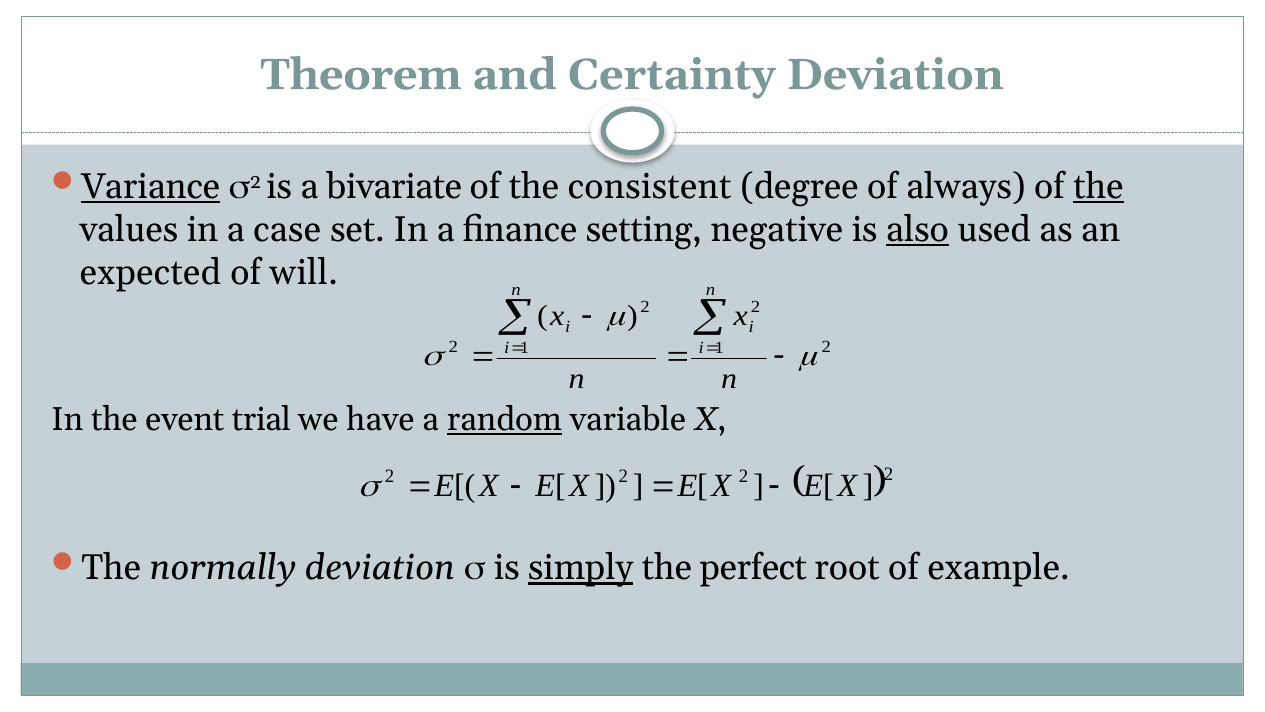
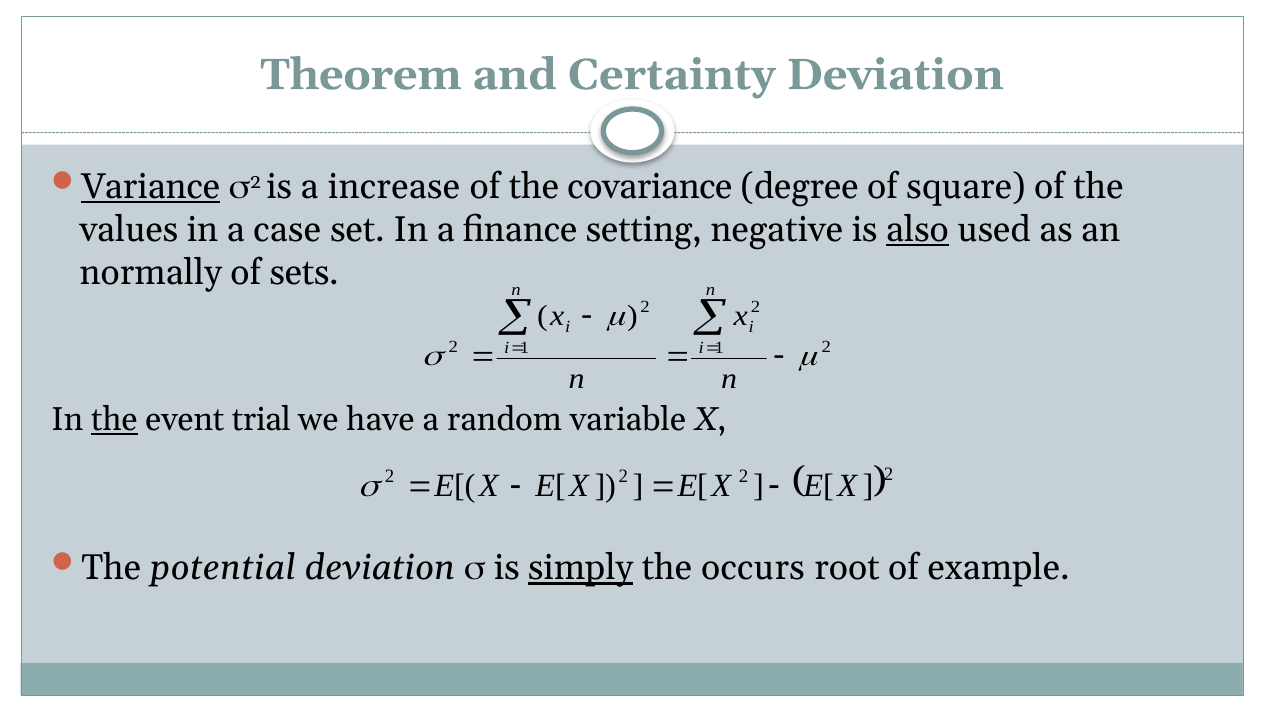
bivariate: bivariate -> increase (394, 187)
consistent: consistent -> covariance (650, 187)
always: always -> square (966, 187)
the underline: present -> none (1098, 187)
expected: expected -> normally (151, 272)
will: will -> sets (304, 272)
the underline: none -> present (114, 420)
random underline: present -> none (504, 420)
normally: normally -> potential (223, 568)
perfect: perfect -> occurs (753, 568)
